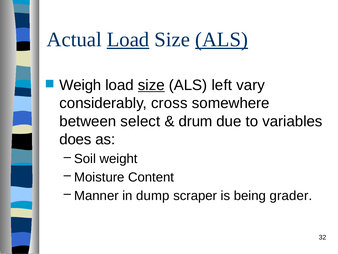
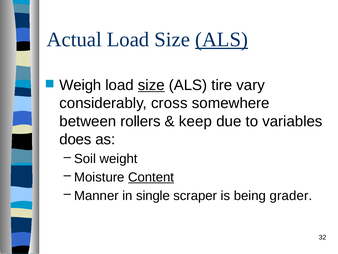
Load underline: present -> none (128, 39)
left: left -> tire (222, 85)
select: select -> rollers (140, 121)
drum: drum -> keep (195, 121)
Content underline: none -> present (151, 177)
dump: dump -> single (153, 195)
